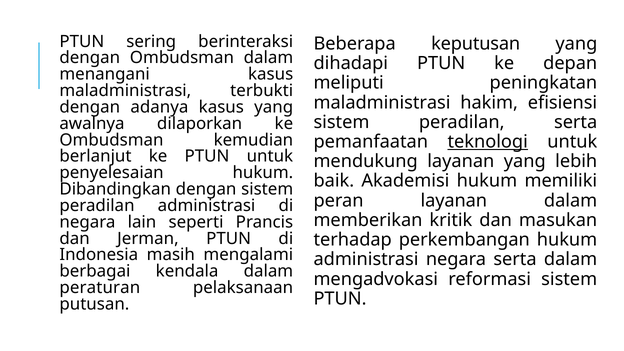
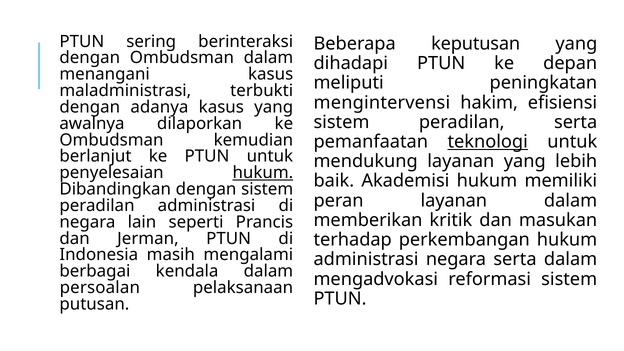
maladministrasi: maladministrasi -> mengintervensi (382, 102)
hukum underline: none -> present (263, 173)
peraturan: peraturan -> persoalan (100, 288)
